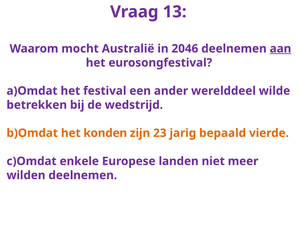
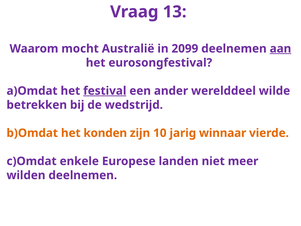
2046: 2046 -> 2099 (185, 49)
festival underline: none -> present (105, 91)
23: 23 -> 10 (160, 133)
bepaald: bepaald -> winnaar (223, 133)
